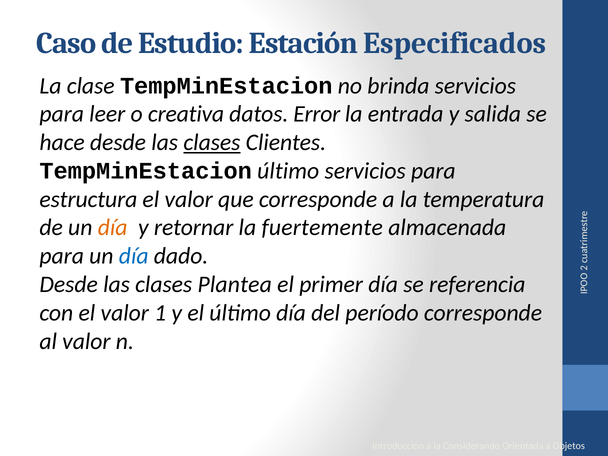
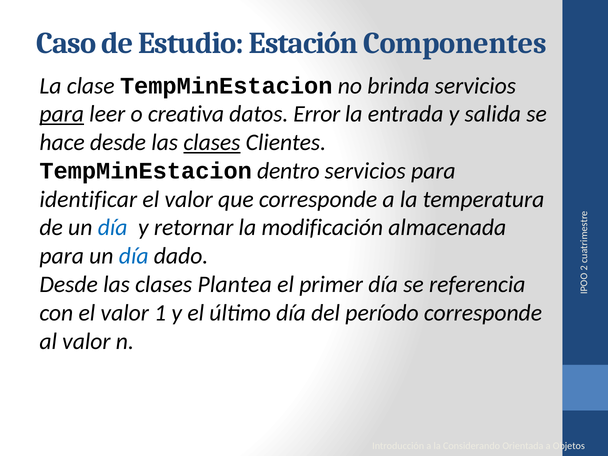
Especificados: Especificados -> Componentes (455, 43)
para underline: none -> present (62, 114)
TempMinEstacion último: último -> dentro (288, 171)
estructura: estructura -> identificar (88, 199)
día colour: orange -> blue (113, 228)
fuertemente: fuertemente -> modificación (322, 228)
